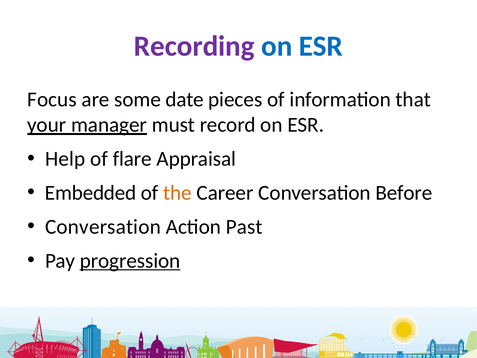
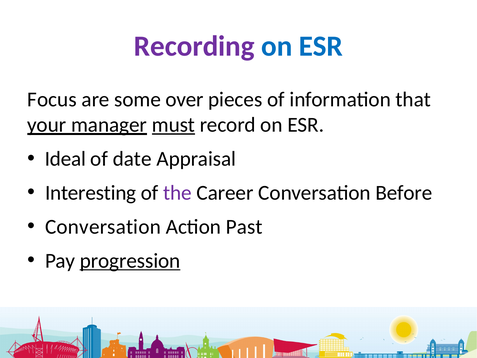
date: date -> over (185, 99)
must underline: none -> present (173, 125)
Help: Help -> Ideal (65, 159)
flare: flare -> date (132, 159)
Embedded: Embedded -> Interesting (91, 193)
the colour: orange -> purple (177, 193)
